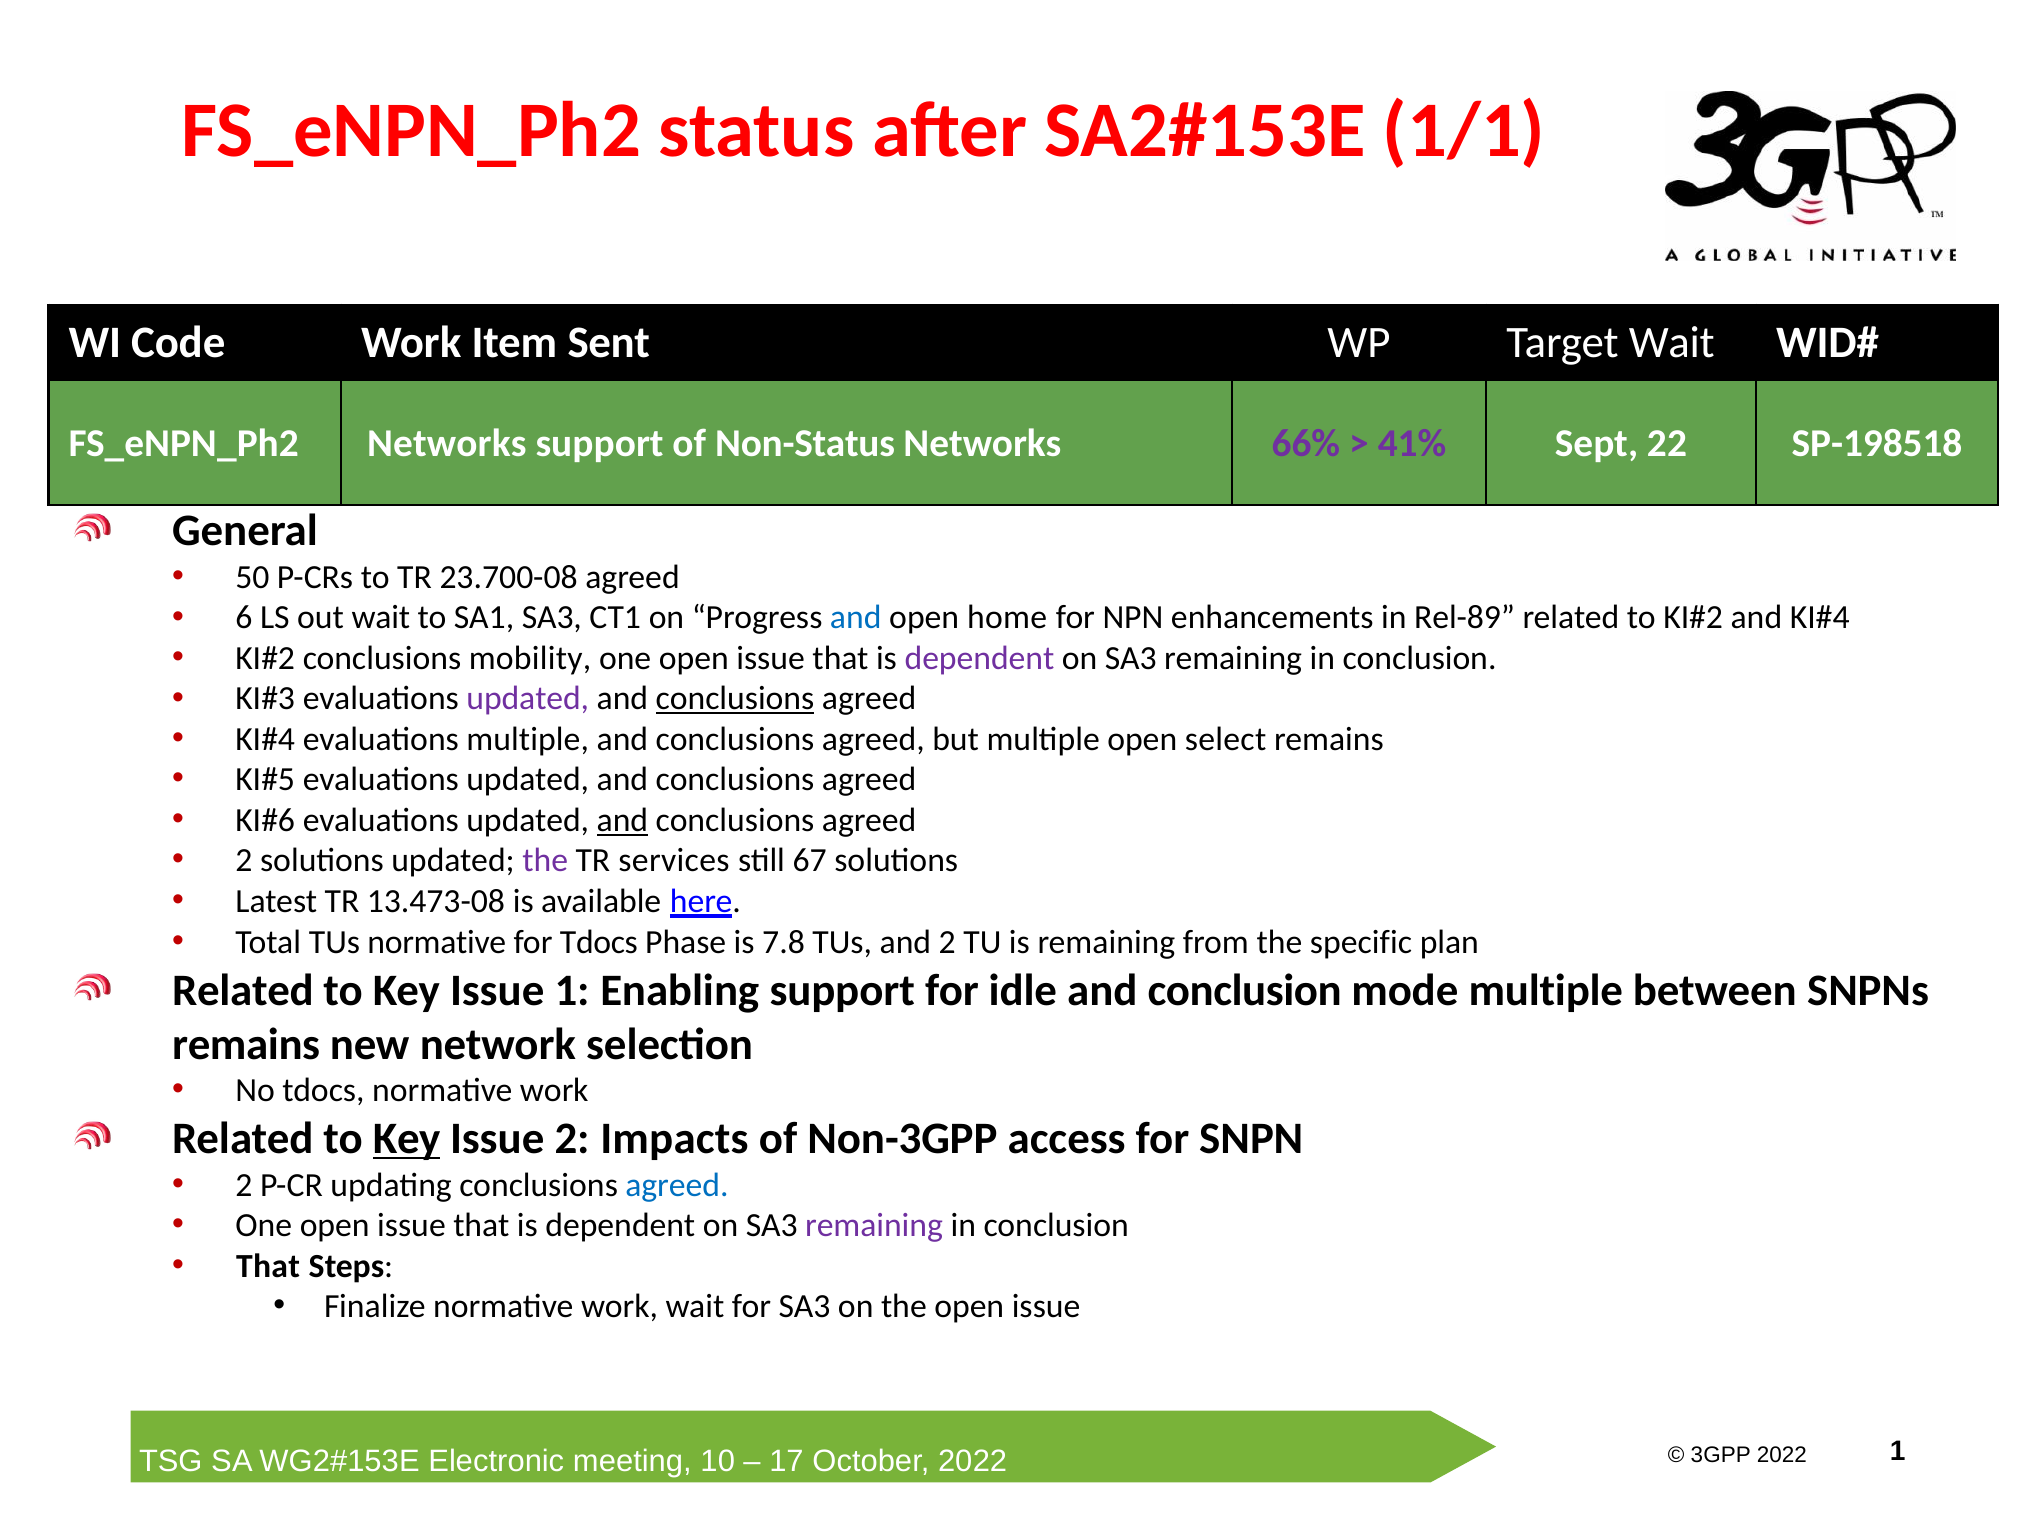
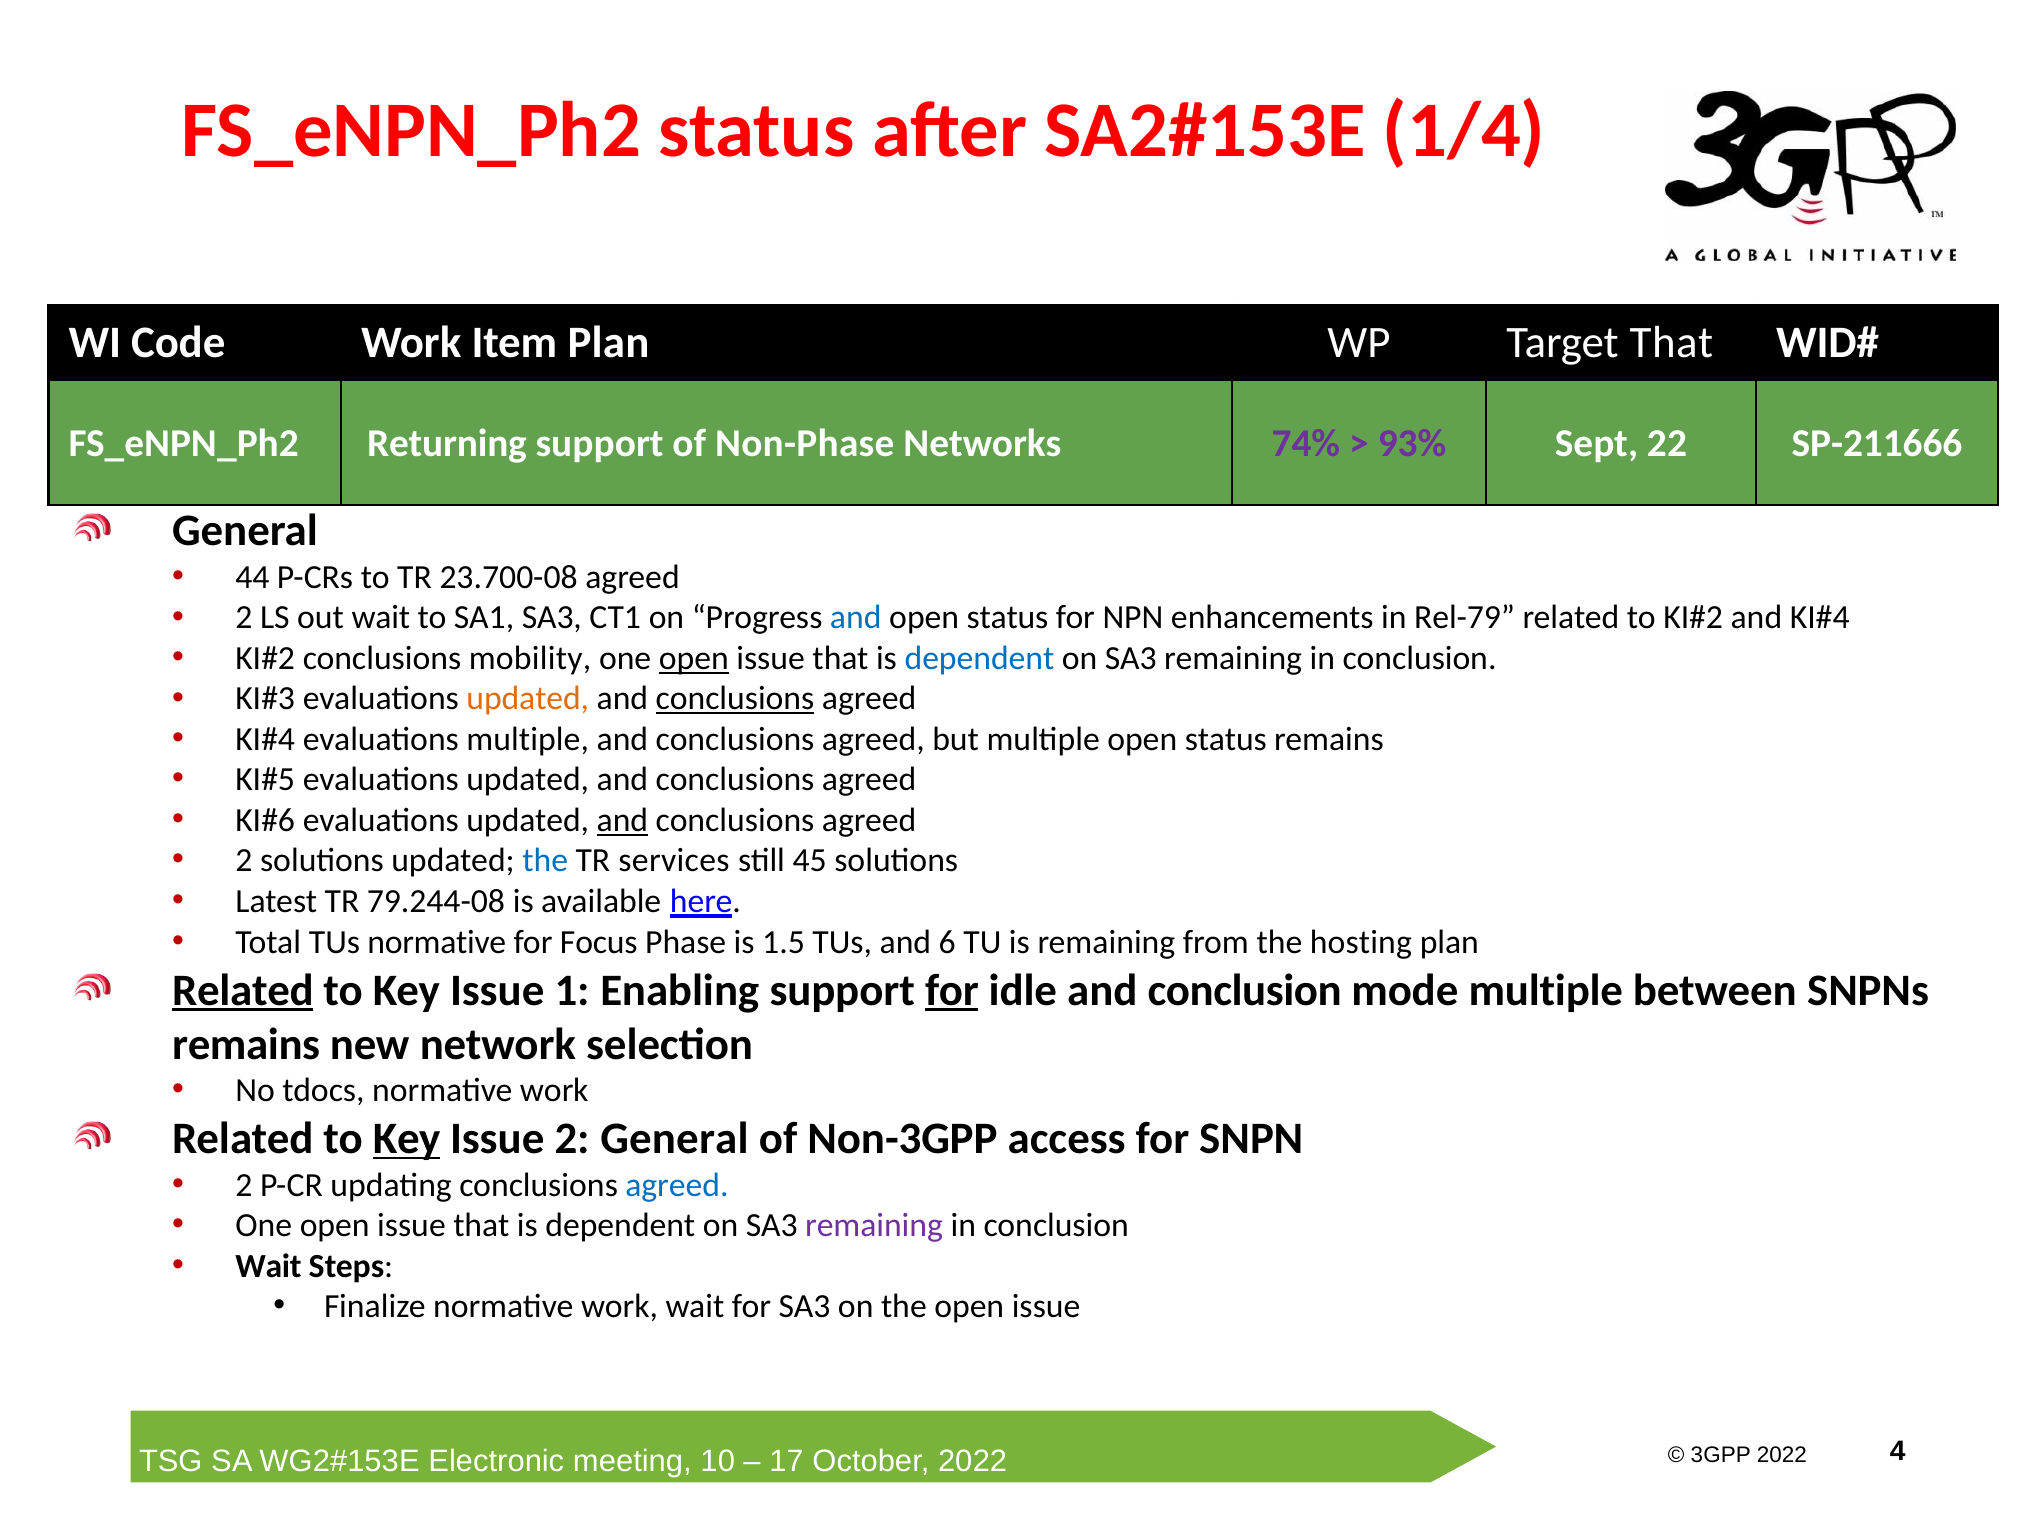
1/1: 1/1 -> 1/4 (1464, 131)
Item Sent: Sent -> Plan (608, 343)
Target Wait: Wait -> That (1671, 343)
FS_eNPN_Ph2 Networks: Networks -> Returning (447, 443)
Non-Status: Non-Status -> Non-Phase (805, 443)
66%: 66% -> 74% (1306, 443)
41%: 41% -> 93% (1412, 443)
SP-198518: SP-198518 -> SP-211666 (1877, 443)
50: 50 -> 44 (252, 577)
6: 6 -> 2 (244, 618)
home: home -> status (1007, 618)
Rel-89: Rel-89 -> Rel-79 (1465, 618)
open underline: none -> present (694, 658)
dependent colour: purple -> blue (979, 658)
updated colour: purple -> orange (528, 699)
select: select -> status (1226, 739)
the colour: purple -> blue (545, 861)
67: 67 -> 45 (810, 861)
13.473-08: 13.473-08 -> 79.244-08 (436, 901)
for Tdocs: Tdocs -> Focus (599, 942)
7.8: 7.8 -> 1.5 (784, 942)
and 2: 2 -> 6 (947, 942)
specific: specific -> hosting (1361, 942)
Related underline: none -> present (243, 990)
for underline: none -> present (952, 990)
2 Impacts: Impacts -> General (674, 1139)
That: That -> Wait (268, 1266)
1: 1 -> 4 (1898, 1451)
